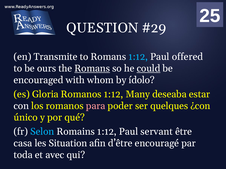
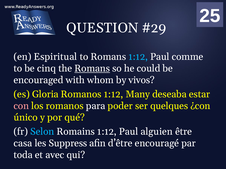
Transmite: Transmite -> Espiritual (55, 57)
offered: offered -> comme (188, 57)
ours: ours -> cinq (46, 69)
could underline: present -> none (149, 69)
ídolo: ídolo -> vivos (142, 80)
con colour: white -> pink (21, 106)
para colour: pink -> white (96, 106)
servant: servant -> alguien (157, 132)
Situation: Situation -> Suppress (68, 144)
